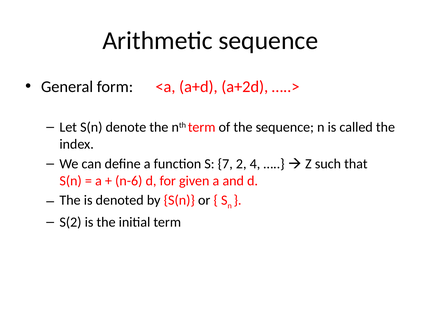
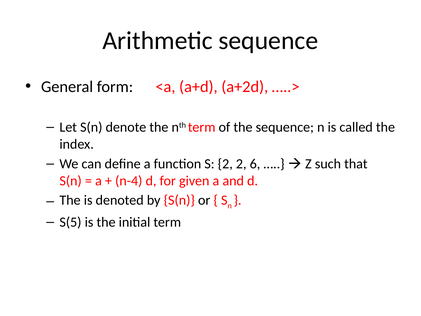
S 7: 7 -> 2 (225, 164)
4: 4 -> 6 (255, 164)
n-6: n-6 -> n-4 (129, 181)
S(2: S(2 -> S(5 (70, 222)
